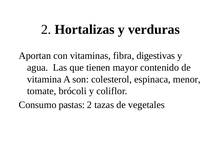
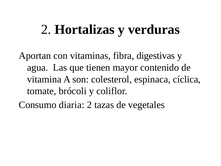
menor: menor -> cíclica (187, 79)
pastas: pastas -> diaria (72, 105)
